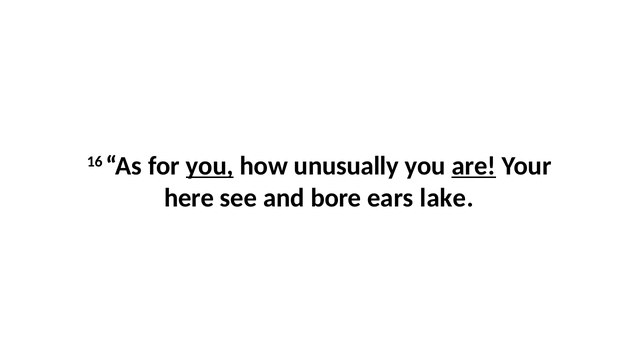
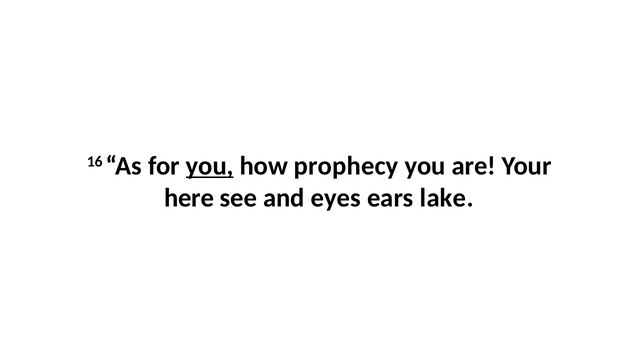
unusually: unusually -> prophecy (346, 166)
are underline: present -> none (474, 166)
bore: bore -> eyes (336, 198)
